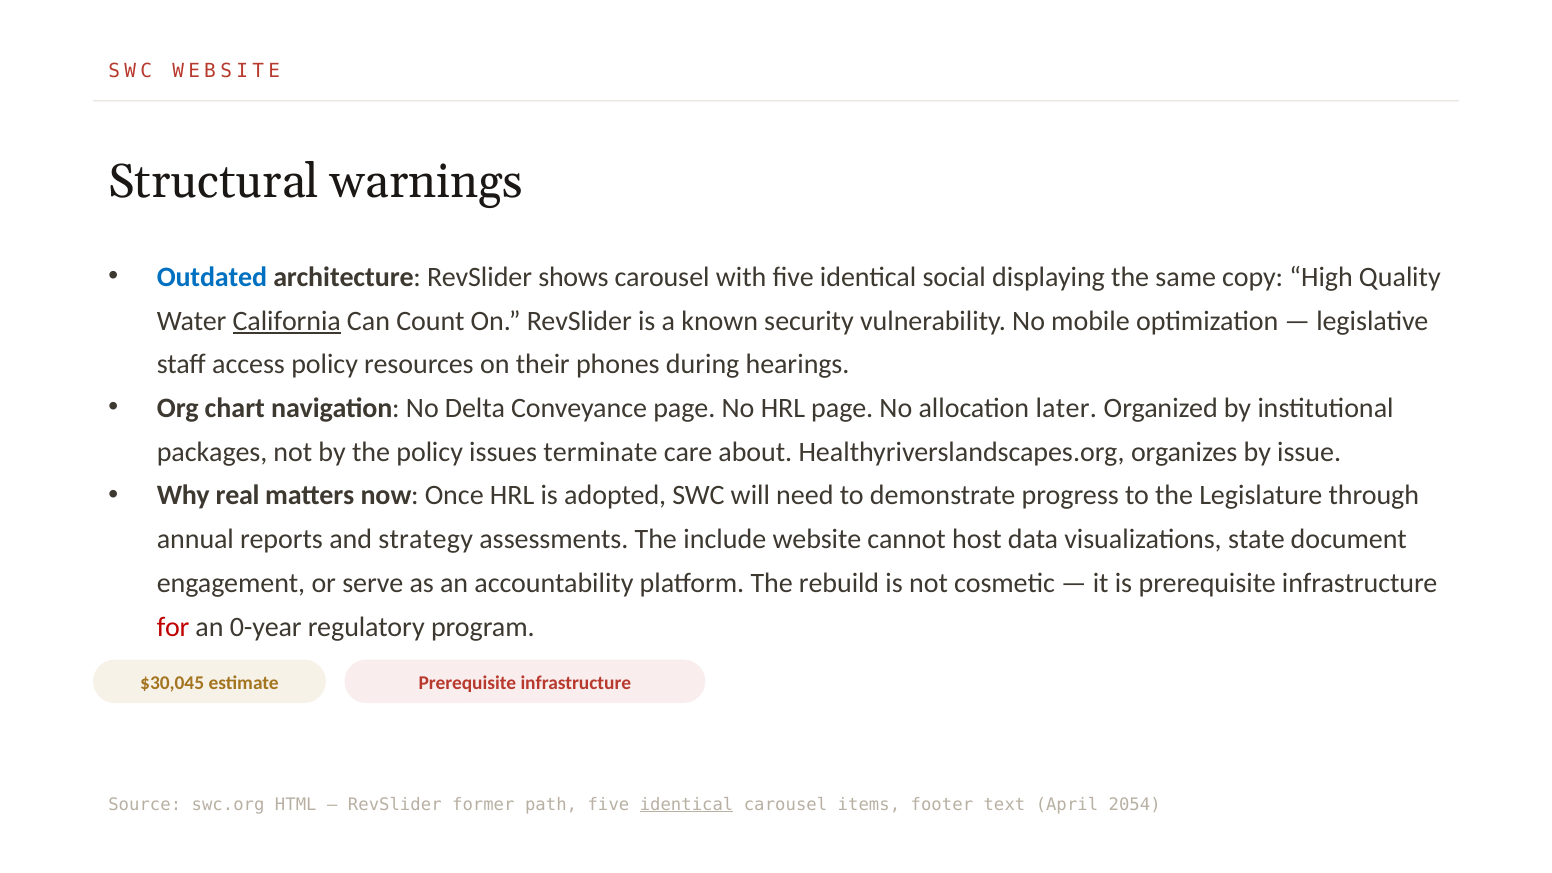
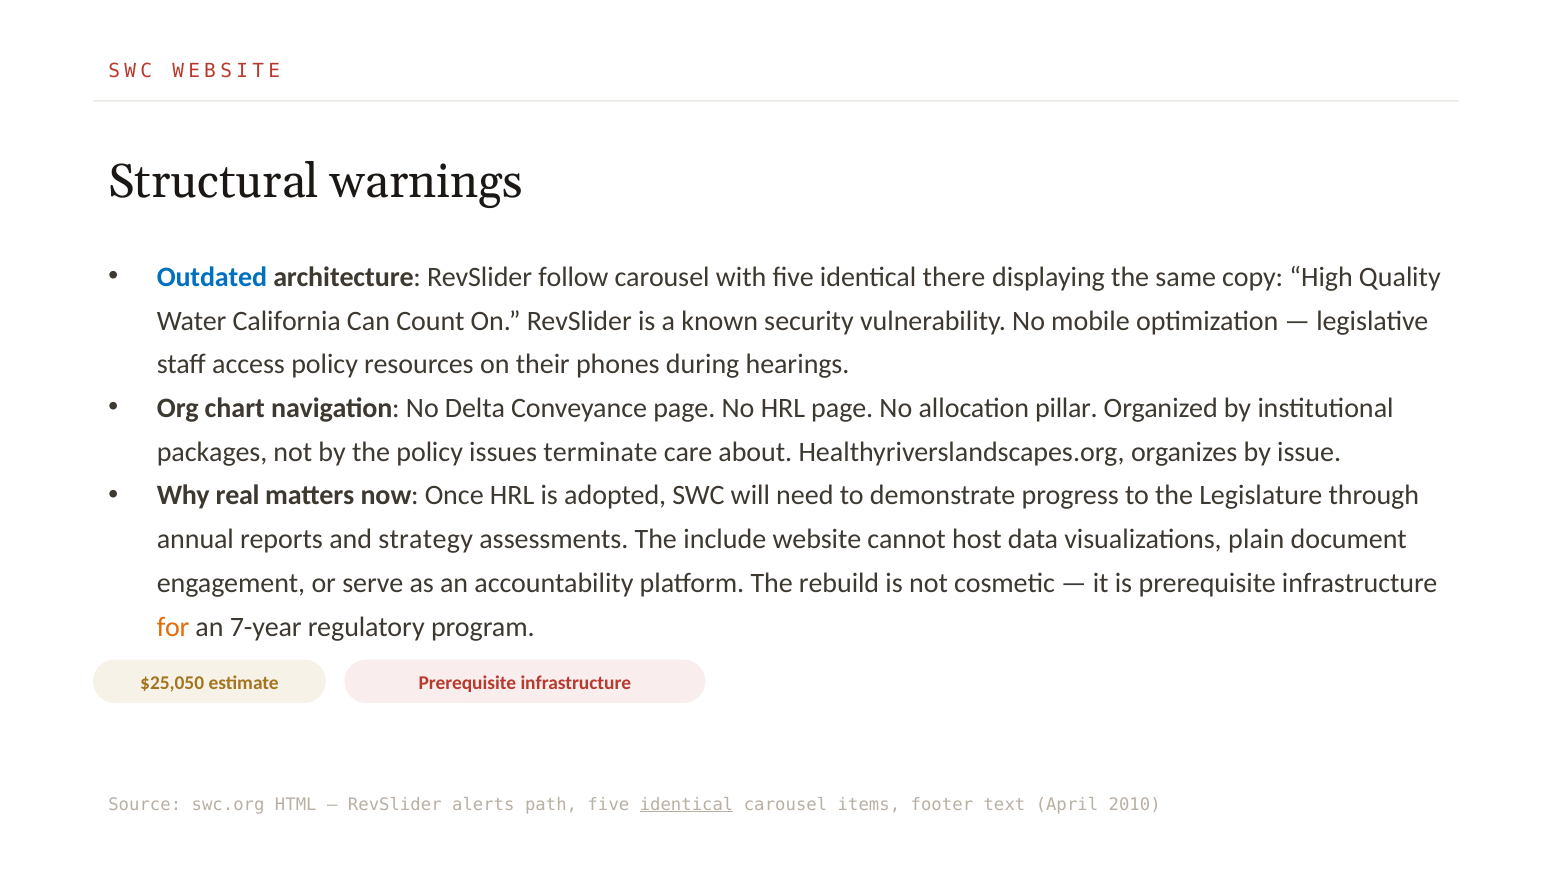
shows: shows -> follow (573, 277)
social: social -> there (954, 277)
California underline: present -> none (287, 321)
later: later -> pillar (1067, 408)
state: state -> plain (1256, 540)
for colour: red -> orange (173, 627)
0-year: 0-year -> 7-year (266, 627)
$30,045: $30,045 -> $25,050 (172, 683)
former: former -> alerts (483, 804)
2054: 2054 -> 2010 (1135, 804)
